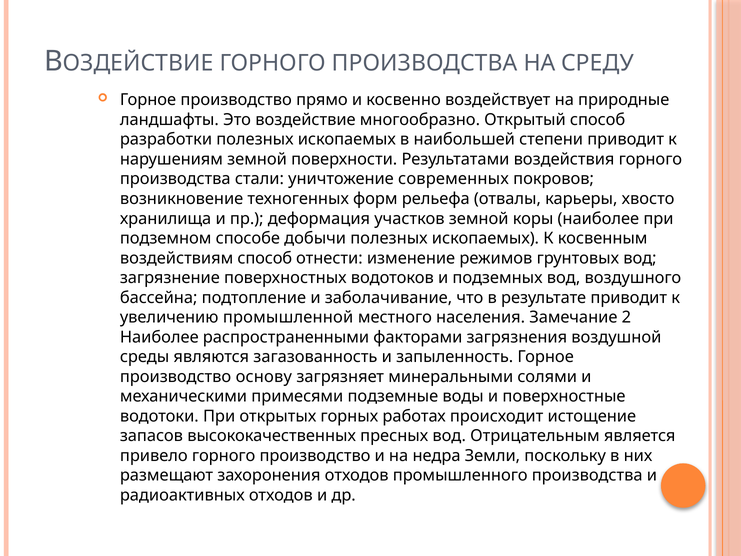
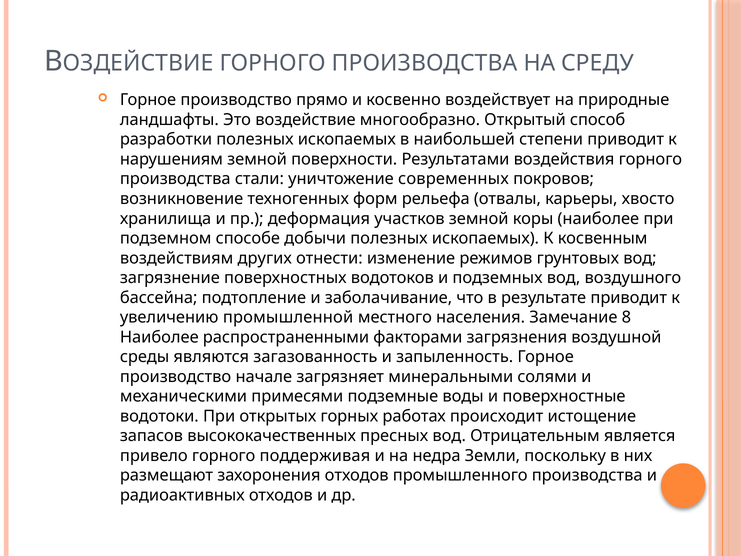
воздействиям способ: способ -> других (265, 258)
2: 2 -> 8 (626, 317)
основу: основу -> начале (264, 376)
горного производство: производство -> поддерживая (315, 455)
